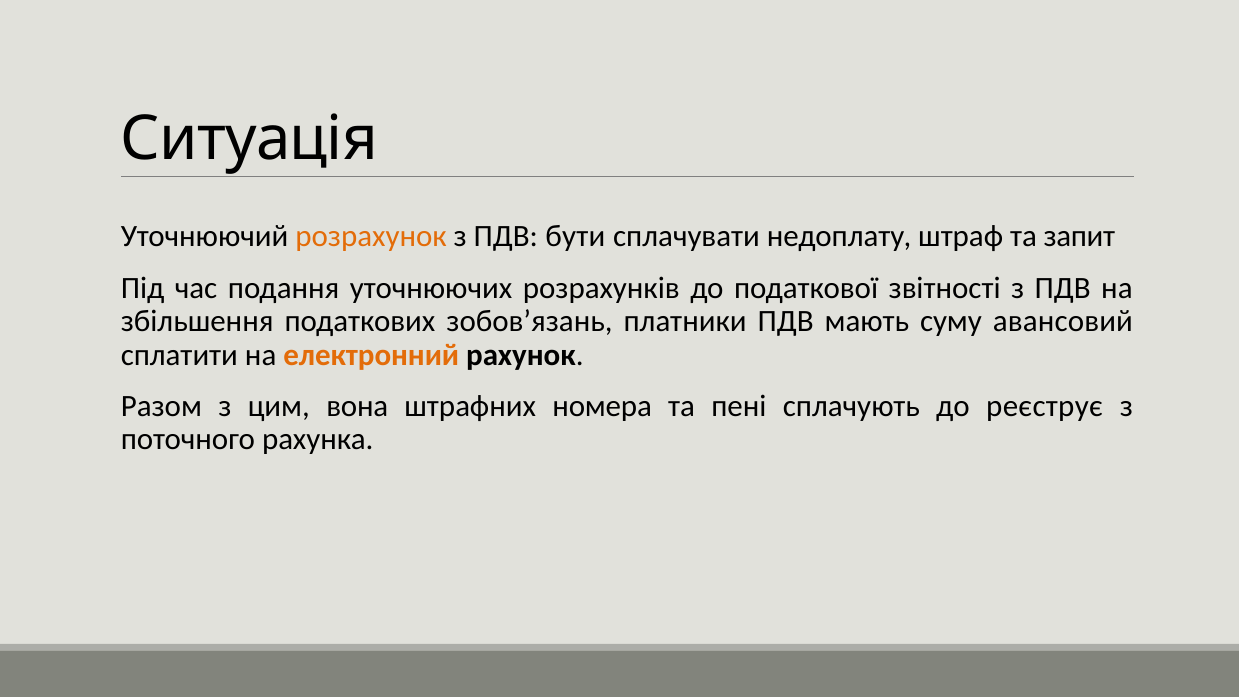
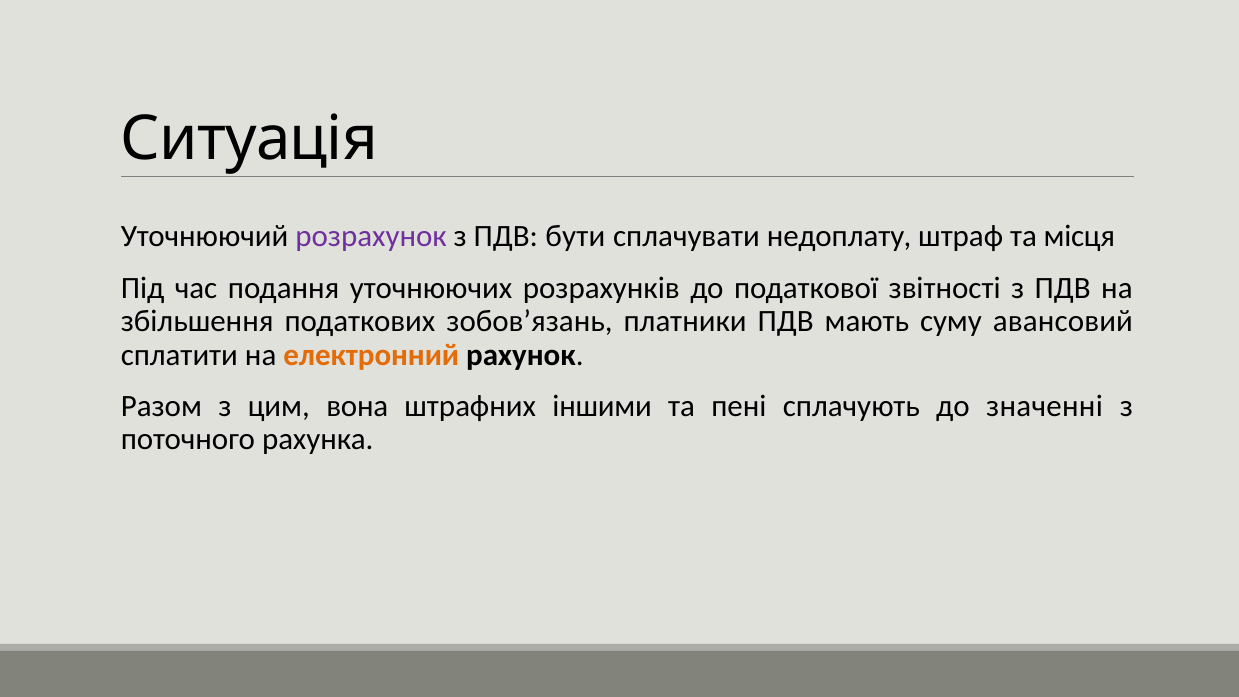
розрахунок colour: orange -> purple (371, 236)
запит: запит -> місця (1079, 236)
номера: номера -> іншими (602, 406)
реєструє: реєструє -> значенні (1045, 406)
